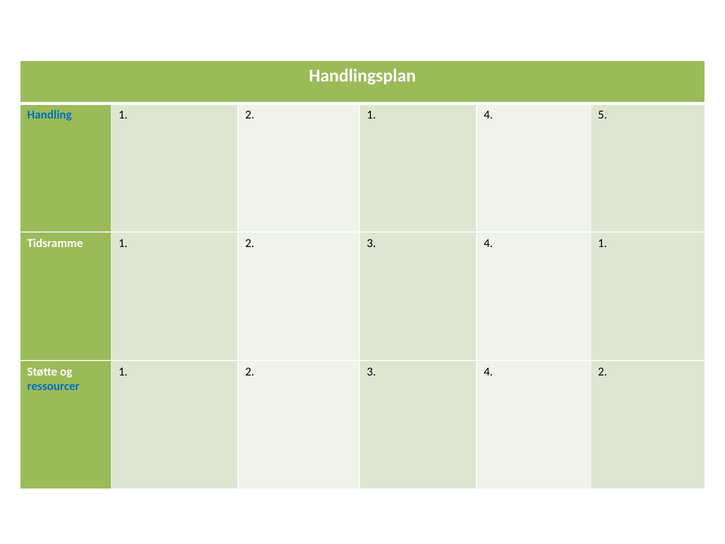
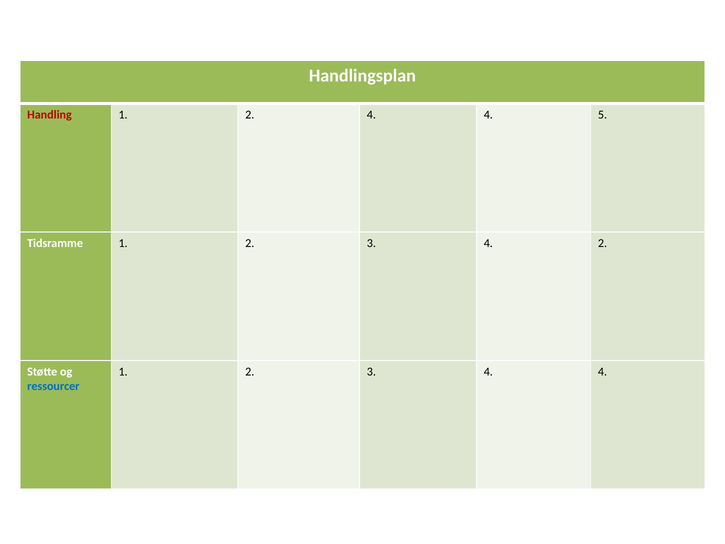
Handling colour: blue -> red (49, 115)
2 1: 1 -> 4 (371, 115)
4 1: 1 -> 2 (603, 243)
3 4 2: 2 -> 4 (603, 371)
